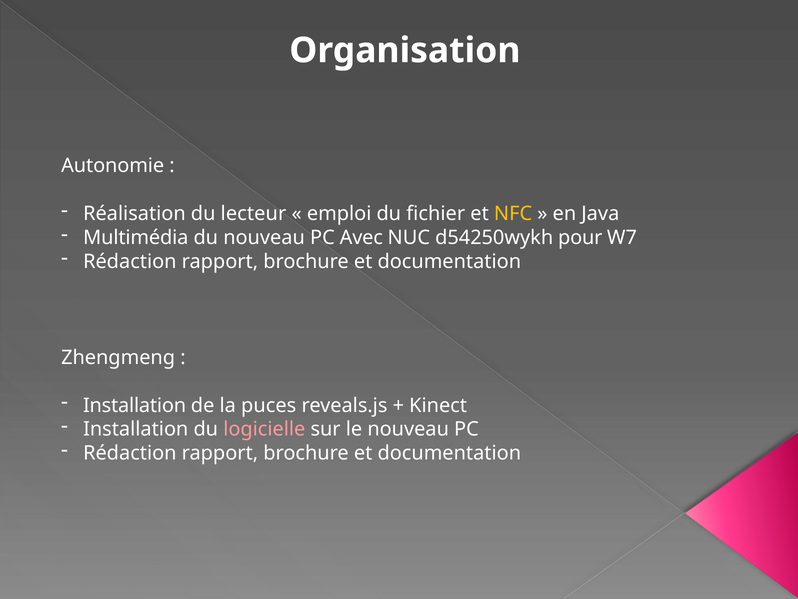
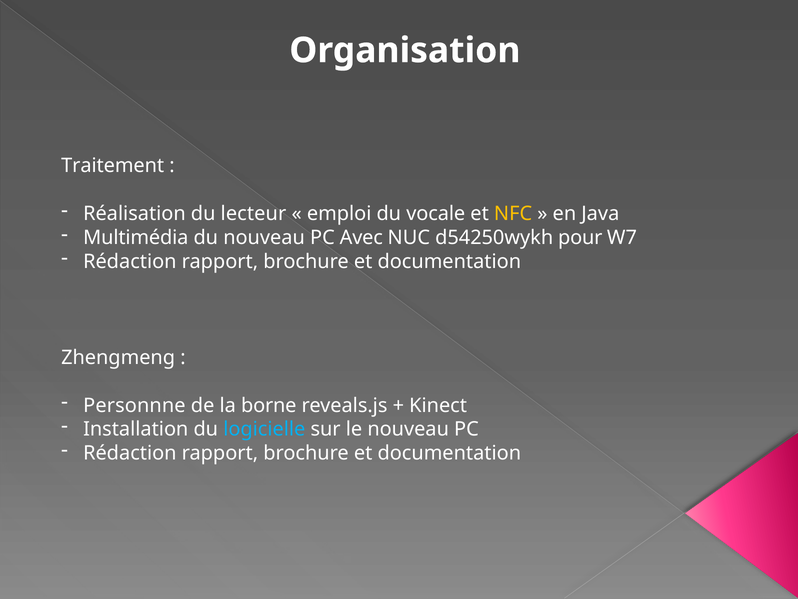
Autonomie: Autonomie -> Traitement (113, 166)
fichier: fichier -> vocale (436, 214)
Installation: Installation -> Personnne (134, 405)
puces: puces -> borne (269, 405)
logicielle colour: pink -> light blue (264, 429)
